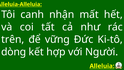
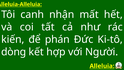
trên: trên -> kiến (13, 39)
vững: vững -> phán (57, 39)
